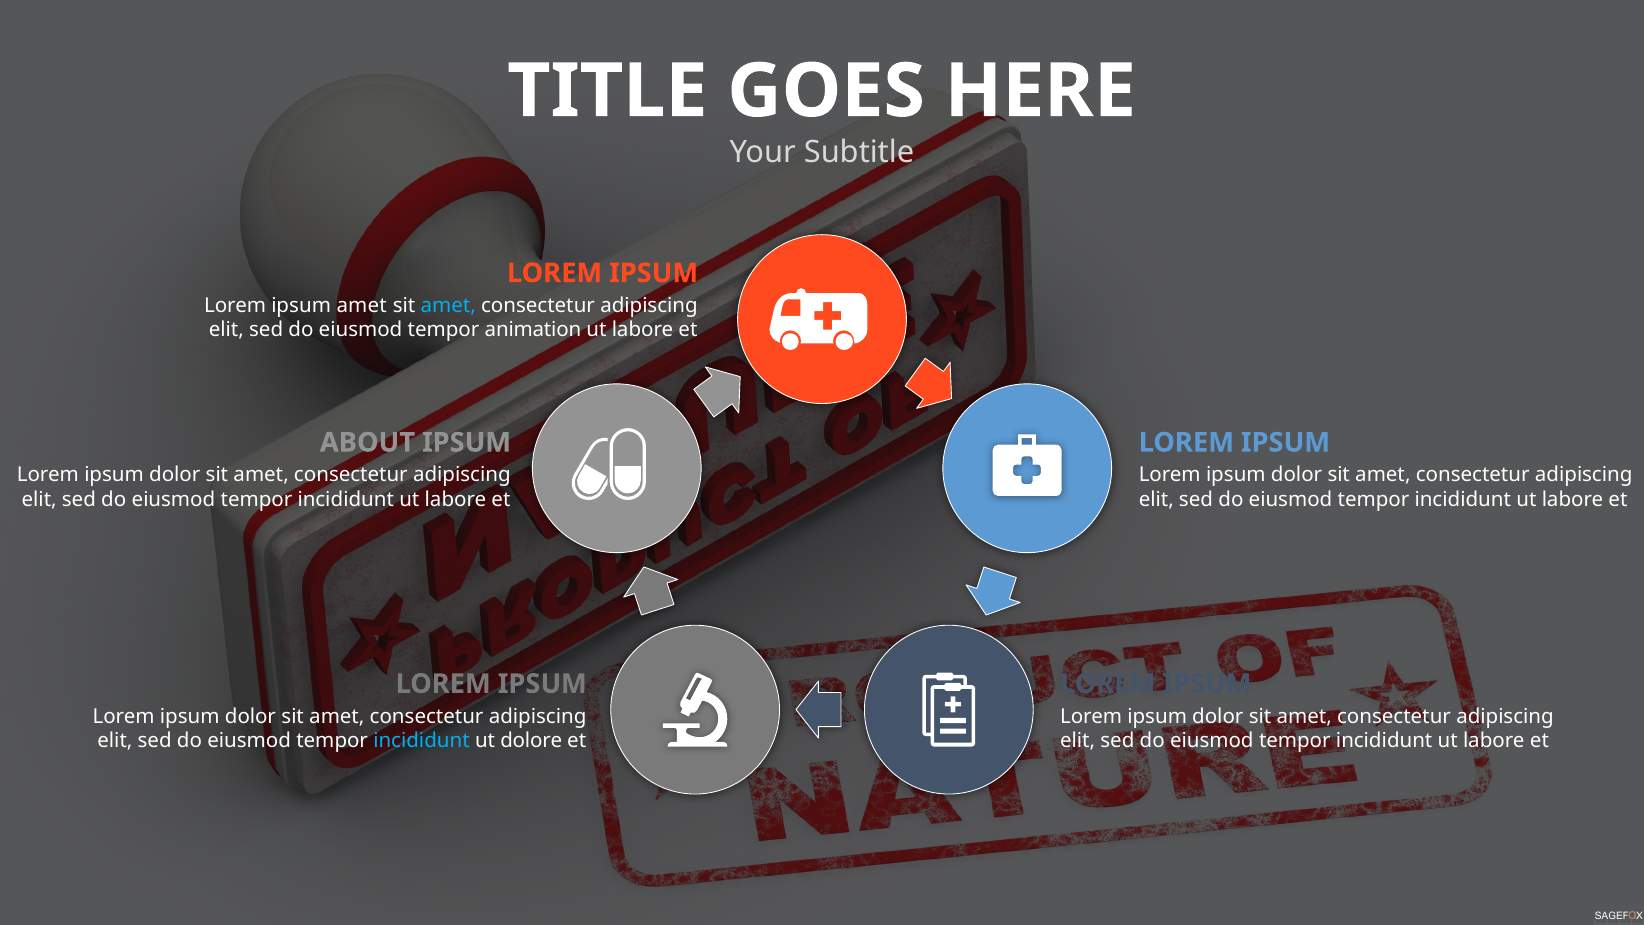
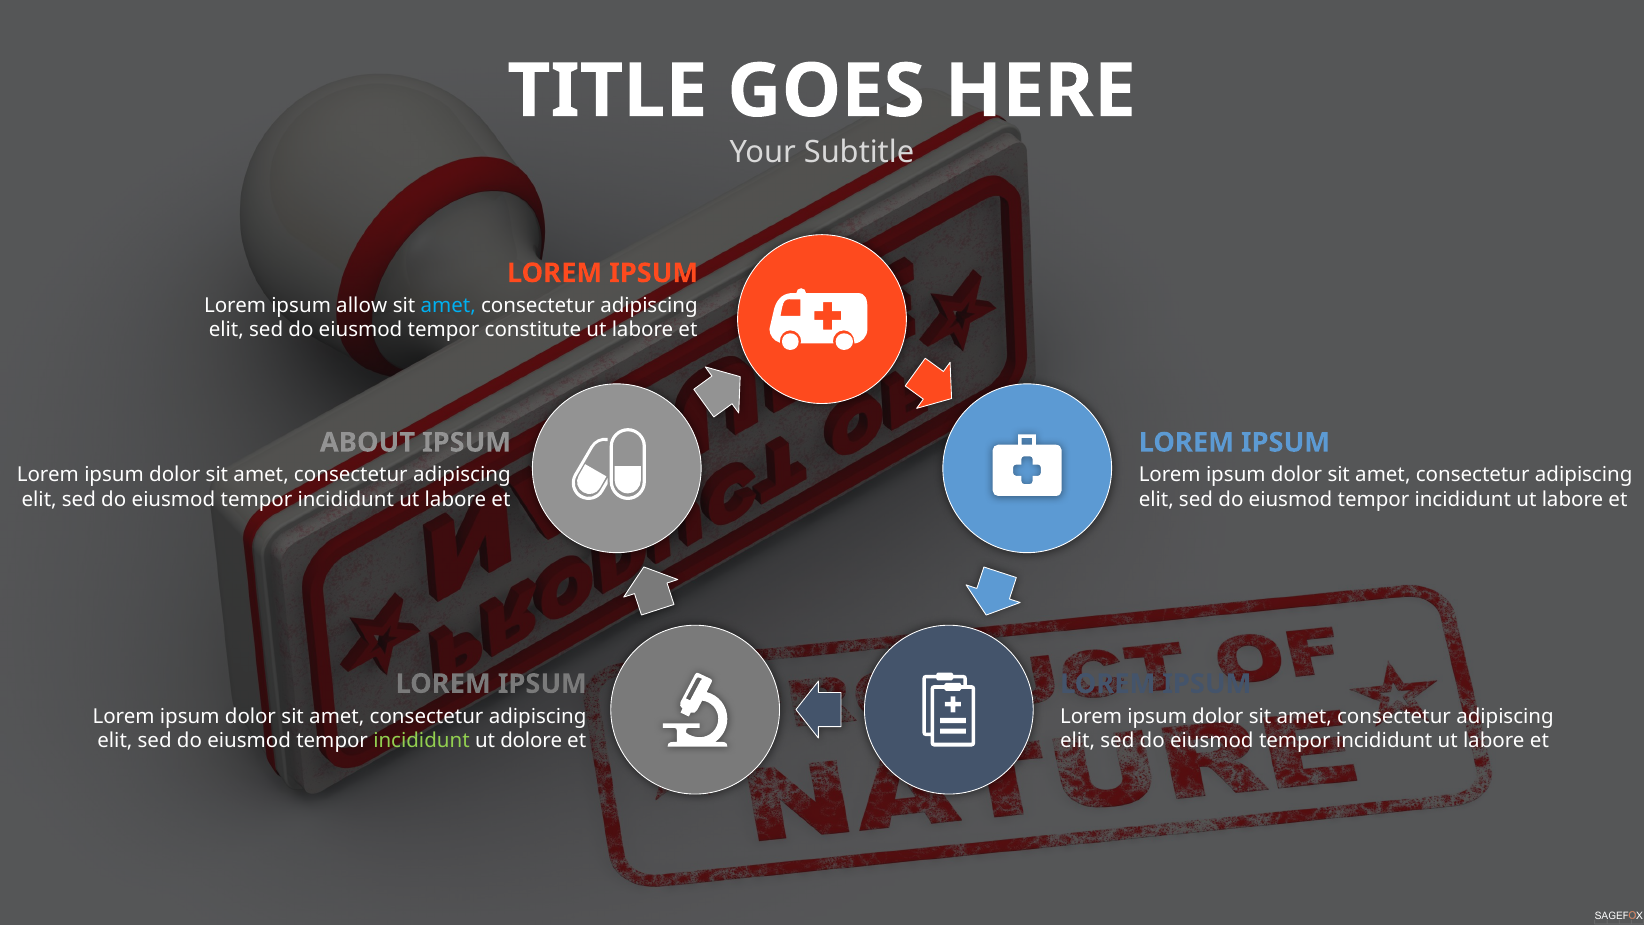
ipsum amet: amet -> allow (362, 305)
animation: animation -> constitute (533, 330)
incididunt colour: light blue -> light green (421, 741)
